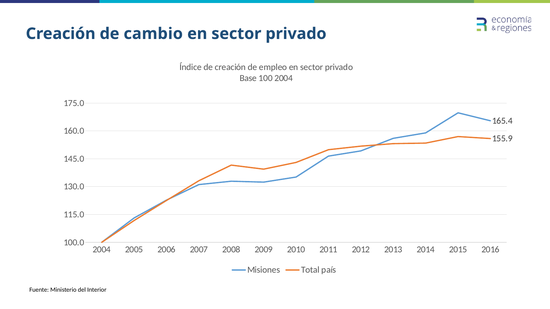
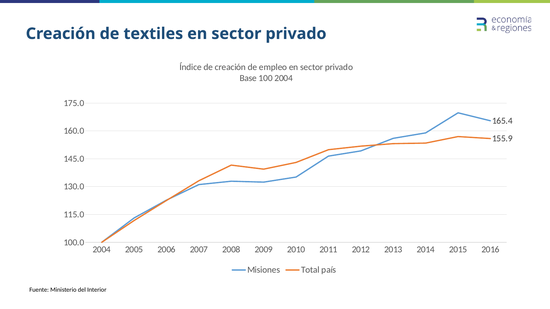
cambio: cambio -> textiles (153, 34)
